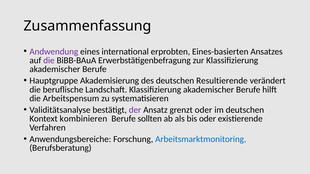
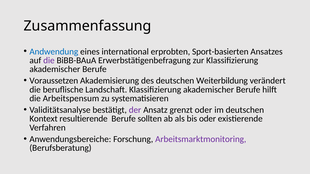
Andwendung colour: purple -> blue (54, 52)
Eines-basierten: Eines-basierten -> Sport-basierten (220, 52)
Hauptgruppe: Hauptgruppe -> Voraussetzen (54, 81)
Resultierende: Resultierende -> Weiterbildung (222, 81)
kombinieren: kombinieren -> resultierende (84, 119)
Arbeitsmarktmonitoring colour: blue -> purple (201, 140)
